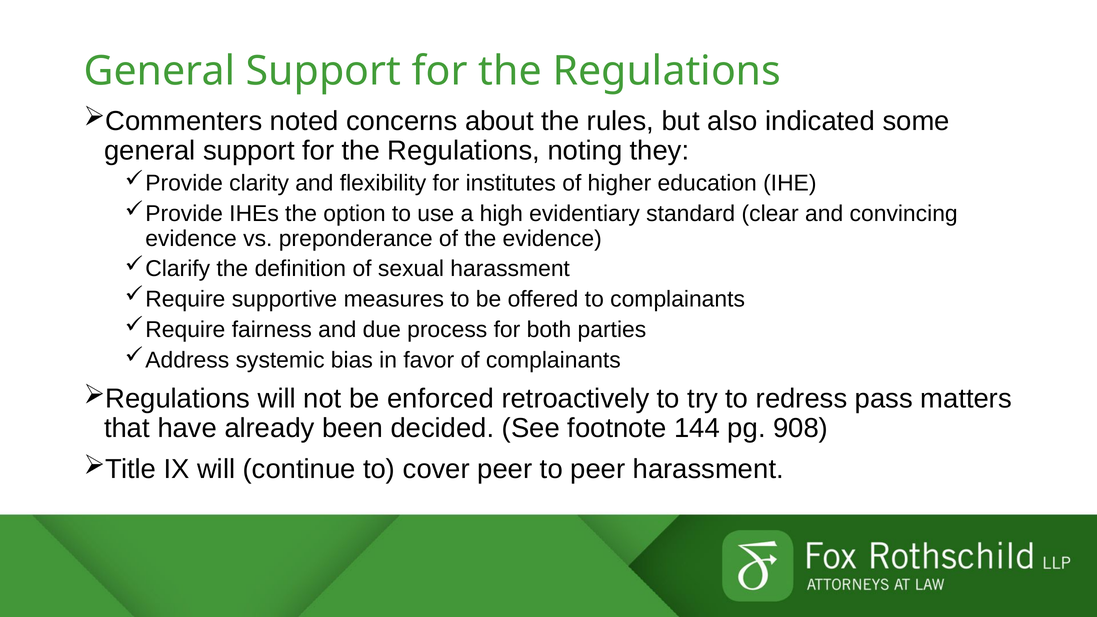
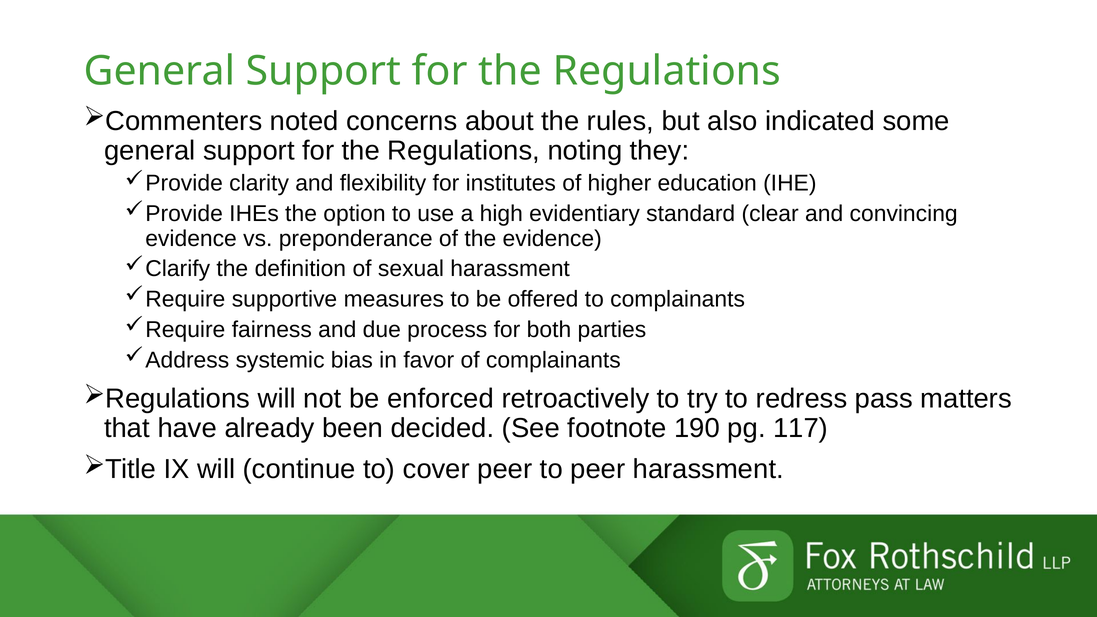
144: 144 -> 190 (697, 428)
908: 908 -> 117 (801, 428)
